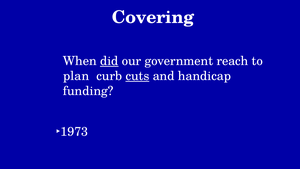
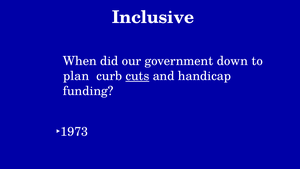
Covering: Covering -> Inclusive (153, 17)
did underline: present -> none (109, 61)
reach: reach -> down (232, 61)
